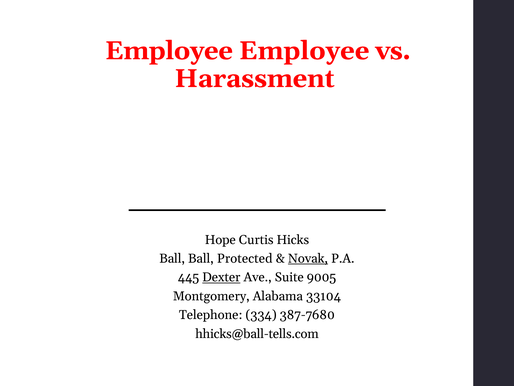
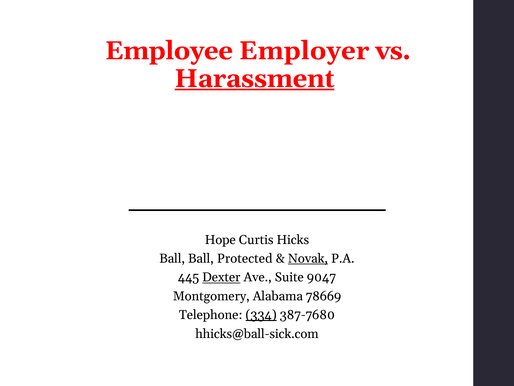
Employee Employee: Employee -> Employer (304, 51)
Harassment underline: none -> present (255, 78)
9005: 9005 -> 9047 (321, 277)
33104: 33104 -> 78669 (324, 296)
334 underline: none -> present (261, 315)
hhicks@ball-tells.com: hhicks@ball-tells.com -> hhicks@ball-sick.com (257, 333)
